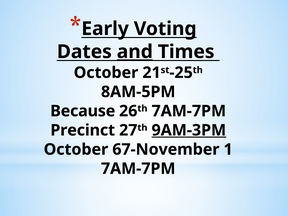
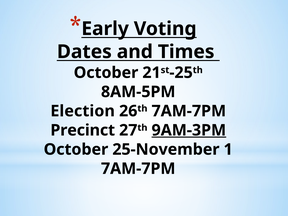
and underline: present -> none (135, 52)
Because: Because -> Election (83, 111)
67-November: 67-November -> 25-November (166, 149)
